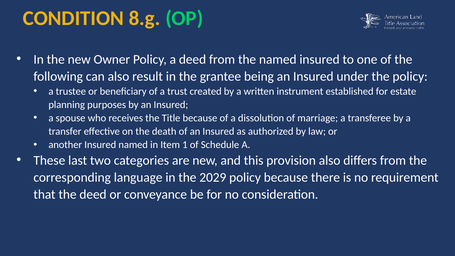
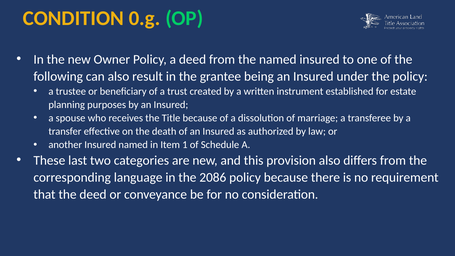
8.g: 8.g -> 0.g (145, 18)
2029: 2029 -> 2086 (213, 177)
